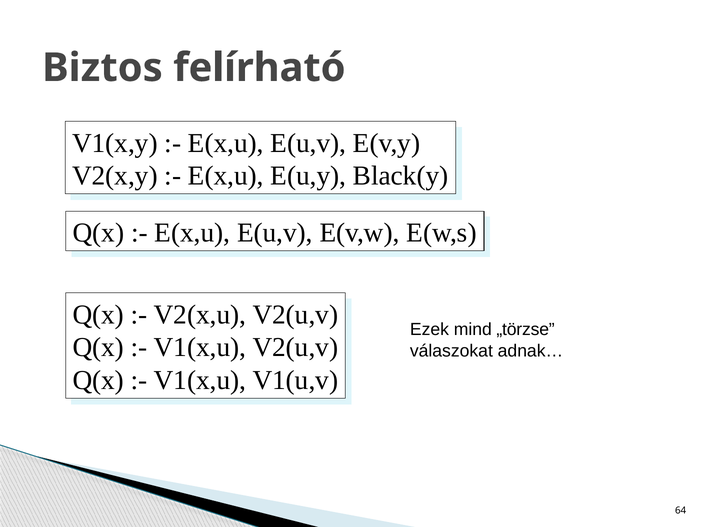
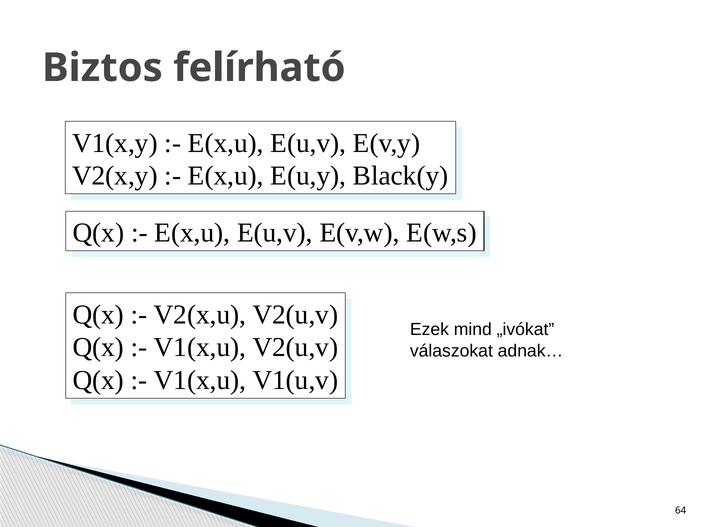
„törzse: „törzse -> „ivókat (525, 330)
